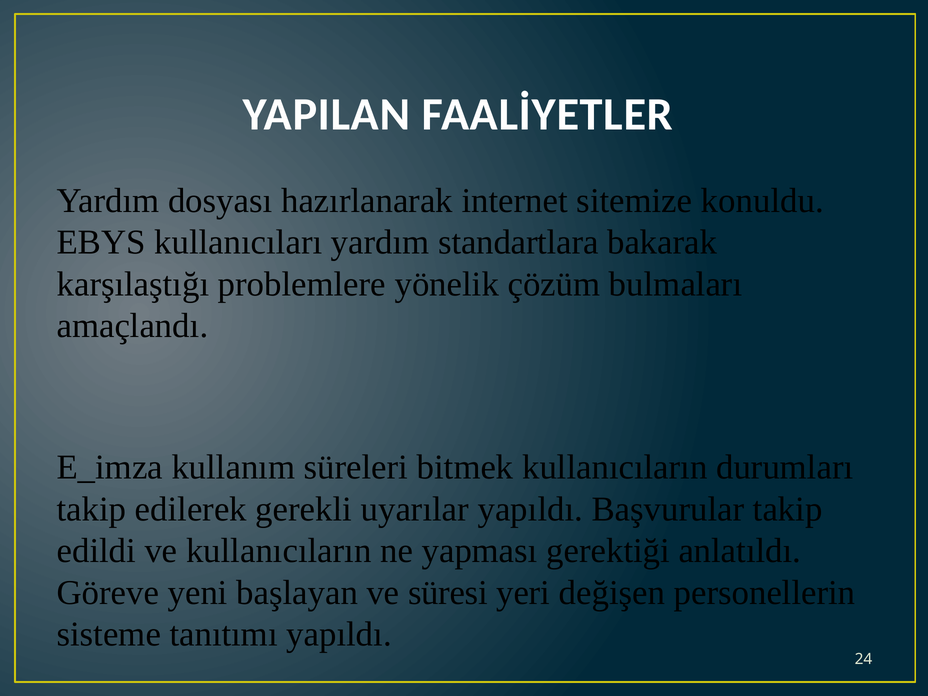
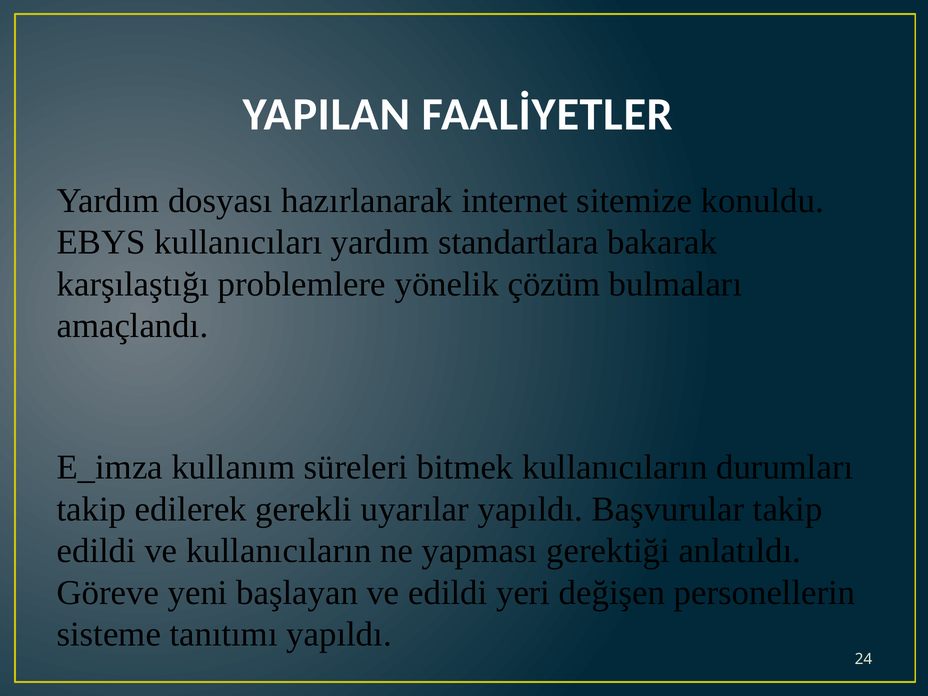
ve süresi: süresi -> edildi (448, 593)
